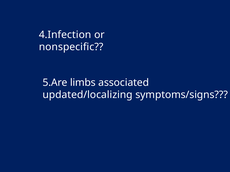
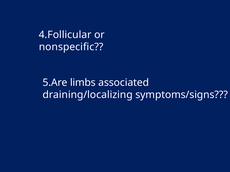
4.Infection: 4.Infection -> 4.Follicular (65, 35)
updated/localizing: updated/localizing -> draining/localizing (88, 95)
